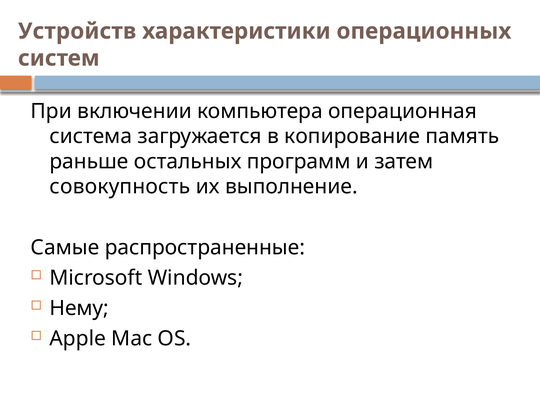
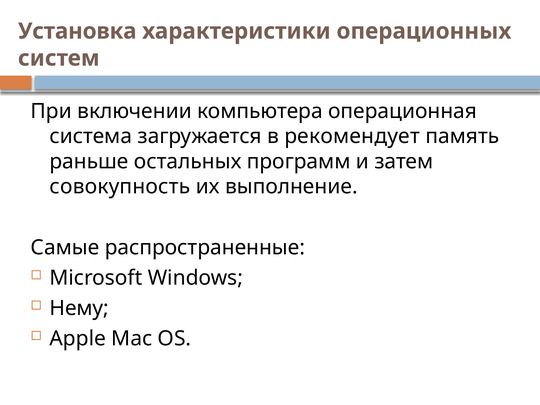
Устройств: Устройств -> Установка (77, 31)
копирование: копирование -> рекомендует (352, 136)
